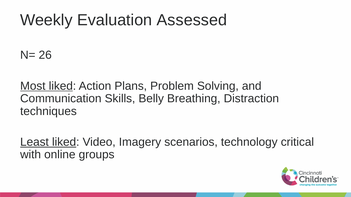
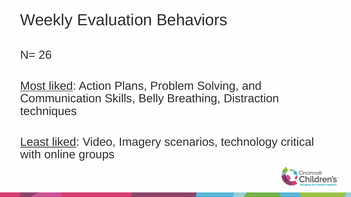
Assessed: Assessed -> Behaviors (192, 20)
